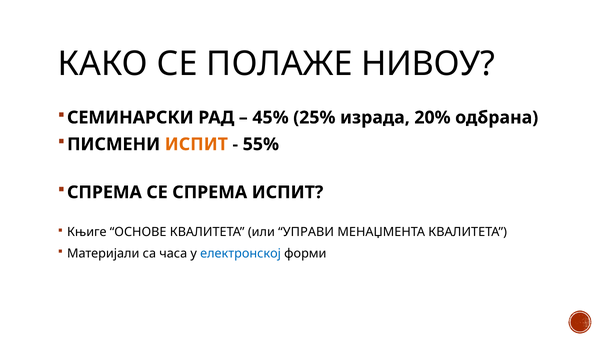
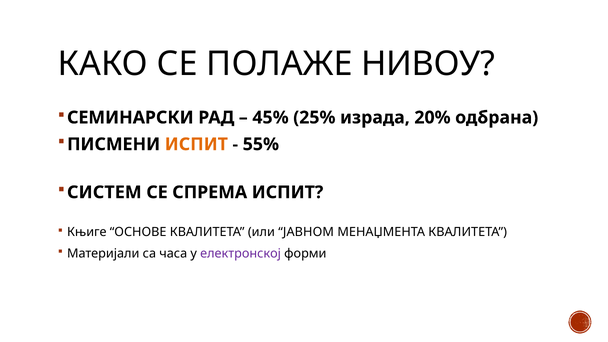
СПРЕМА: СПРЕМА -> СИСТЕМ (104, 192)
УПРАВИ: УПРАВИ -> ЈАВНОМ (306, 232)
електронској colour: blue -> purple (241, 253)
